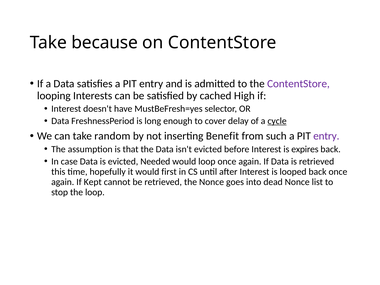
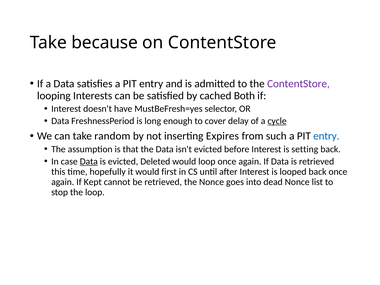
High: High -> Both (244, 96)
Benefit: Benefit -> Expires (222, 136)
entry colour: purple -> blue (326, 136)
expires: expires -> setting (305, 149)
Data underline: none -> present (89, 161)
Needed: Needed -> Deleted (155, 161)
